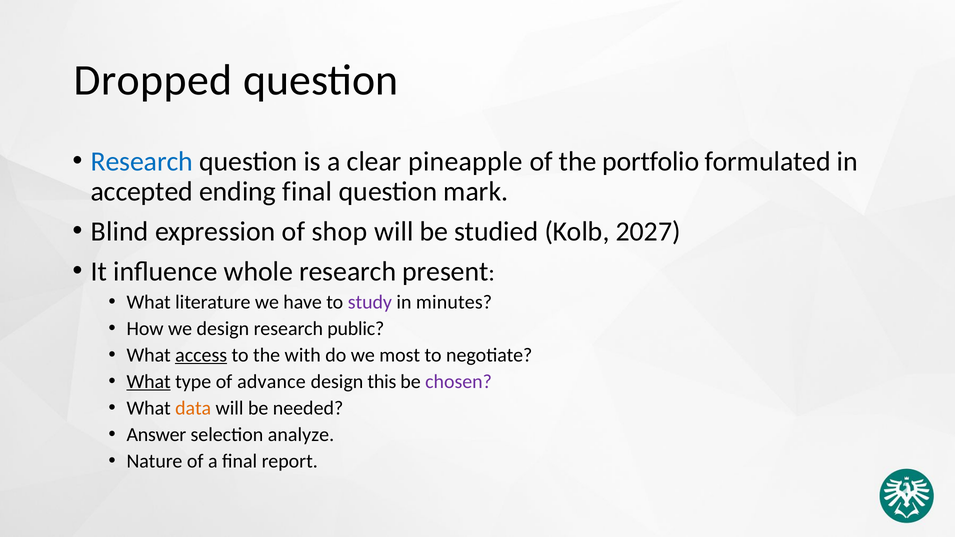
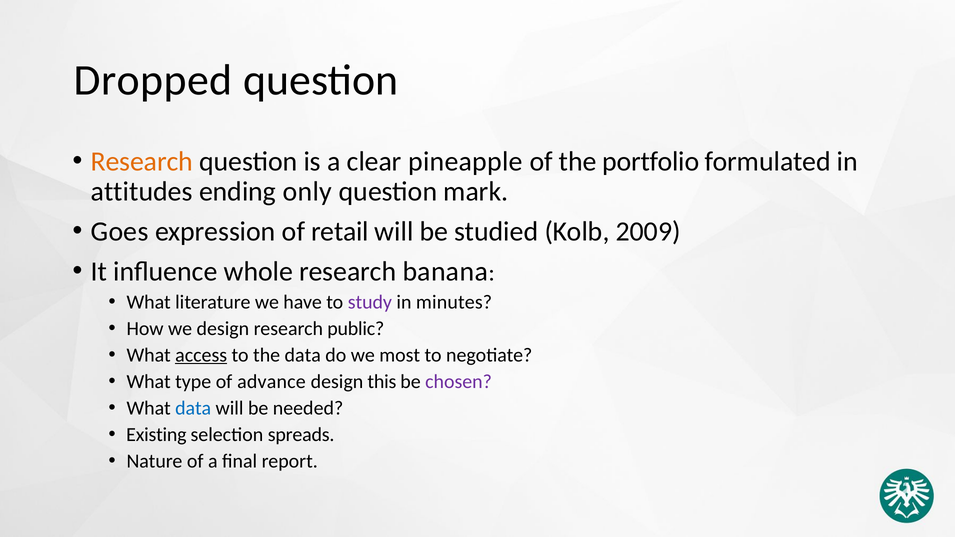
Research colour: blue -> orange (142, 161)
accepted: accepted -> attitudes (142, 191)
ending final: final -> only (307, 191)
Blind: Blind -> Goes (120, 231)
shop: shop -> retail (340, 231)
2027: 2027 -> 2009 (648, 231)
present: present -> banana (445, 271)
the with: with -> data (303, 355)
What underline: present -> none (149, 382)
data colour: orange -> blue (193, 408)
Answer: Answer -> Existing (156, 435)
analyze: analyze -> spreads (301, 435)
